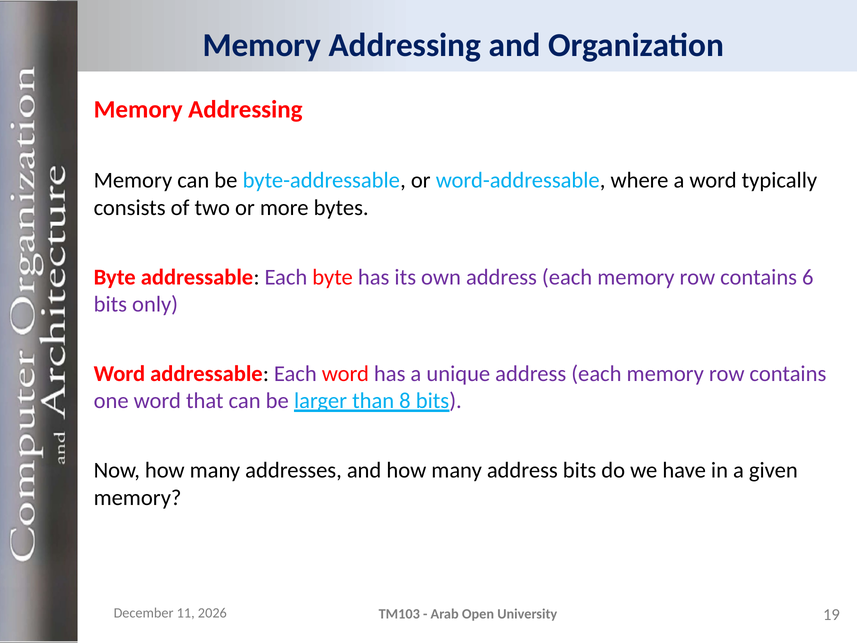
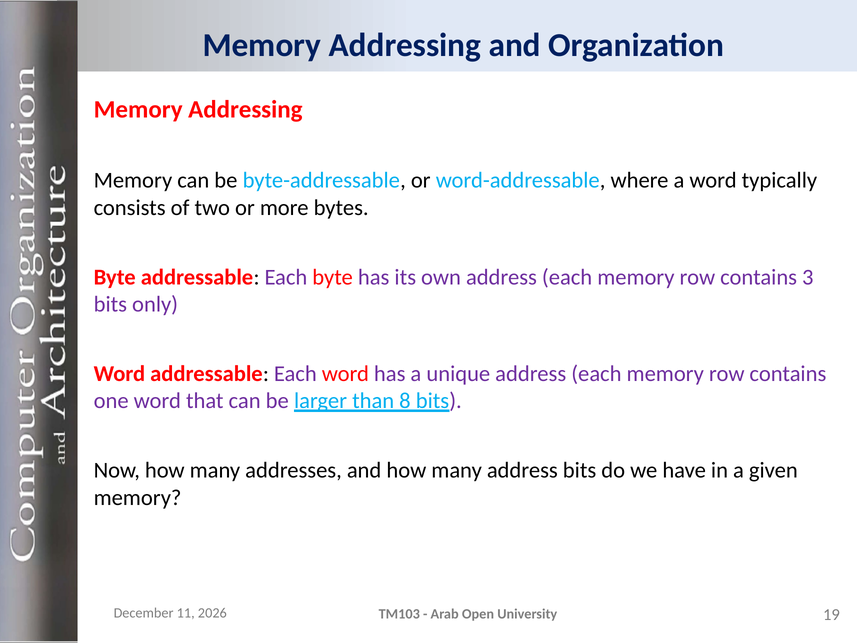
6: 6 -> 3 (808, 277)
